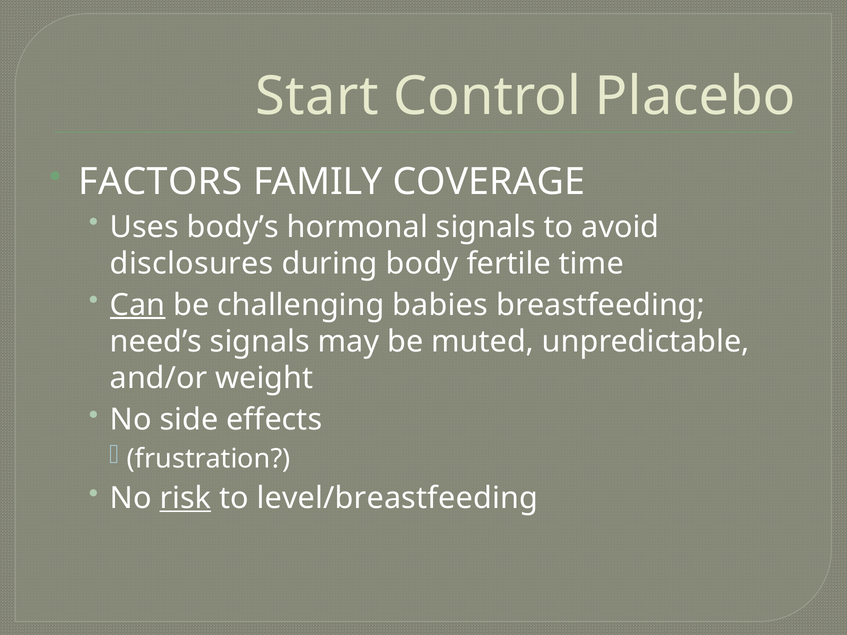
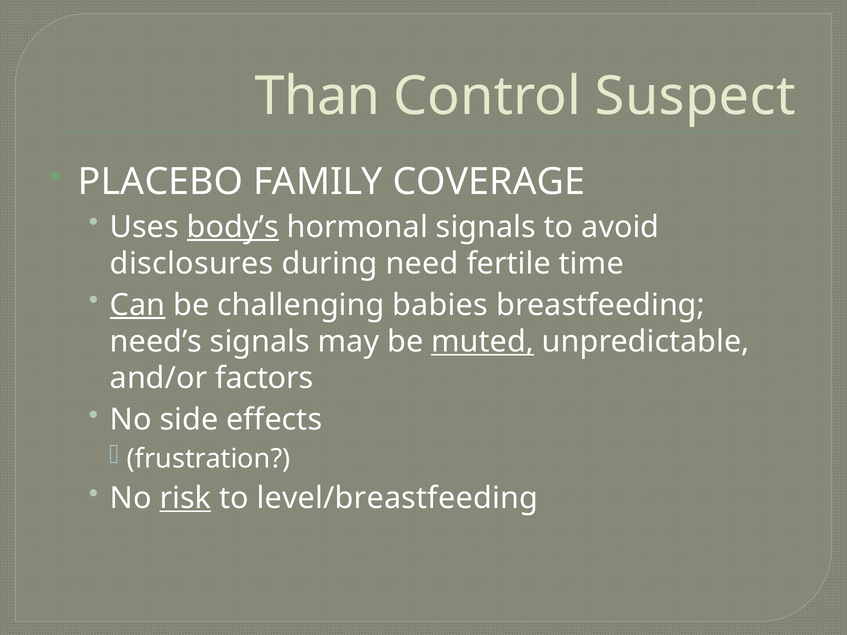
Start: Start -> Than (318, 96)
Placebo: Placebo -> Suspect (695, 96)
FACTORS: FACTORS -> PLACEBO (161, 182)
body’s underline: none -> present (233, 227)
body: body -> need (422, 264)
muted underline: none -> present (483, 342)
weight: weight -> factors (264, 378)
